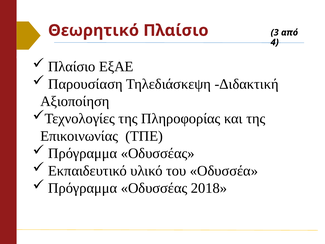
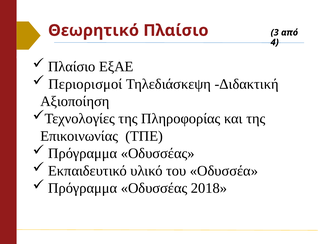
Παρουσίαση: Παρουσίαση -> Περιορισμοί (85, 84)
